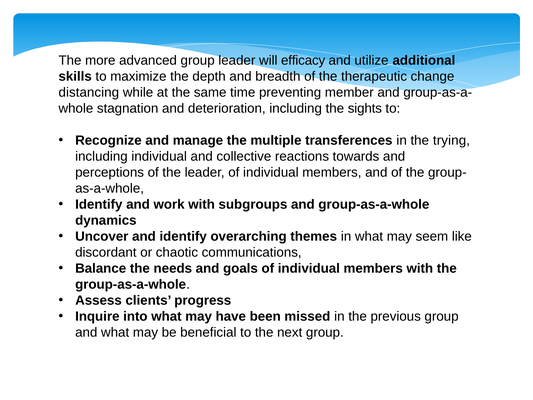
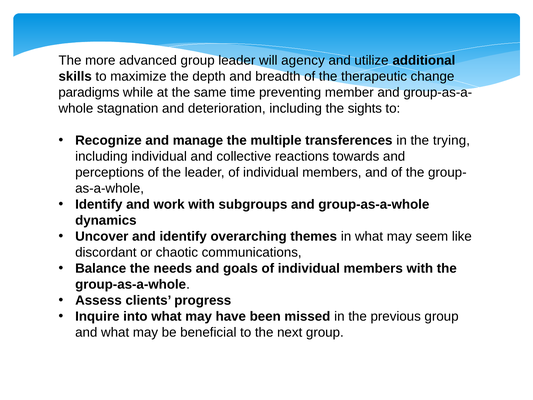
efficacy: efficacy -> agency (303, 60)
distancing: distancing -> paradigms (89, 92)
